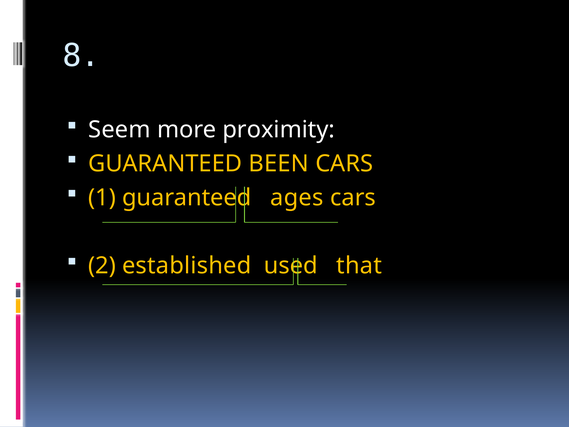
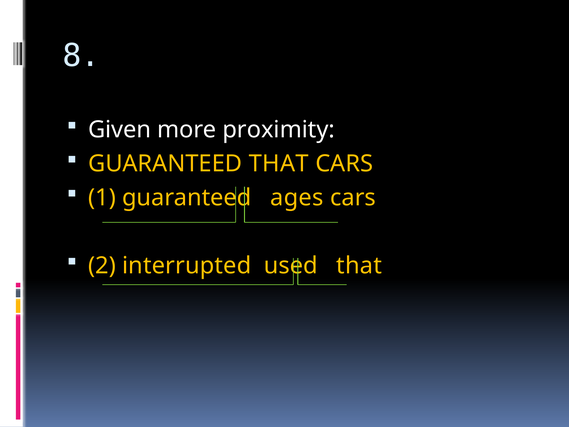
Seem: Seem -> Given (120, 130)
GUARANTEED BEEN: BEEN -> THAT (279, 164)
established: established -> interrupted (187, 266)
